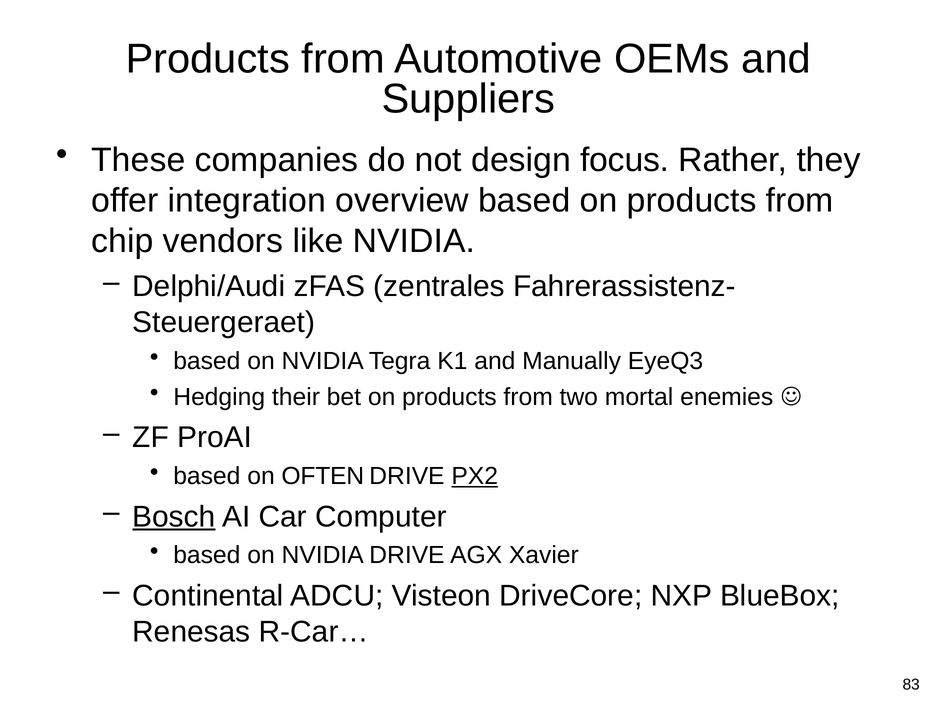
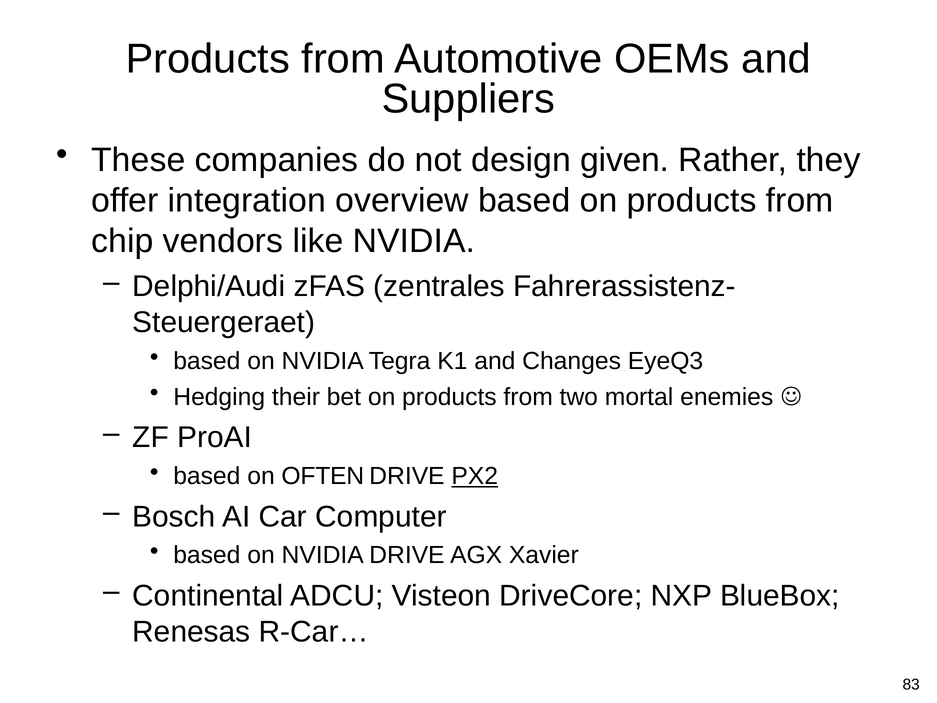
focus: focus -> given (625, 160)
Manually: Manually -> Changes (572, 361)
Bosch underline: present -> none (174, 516)
